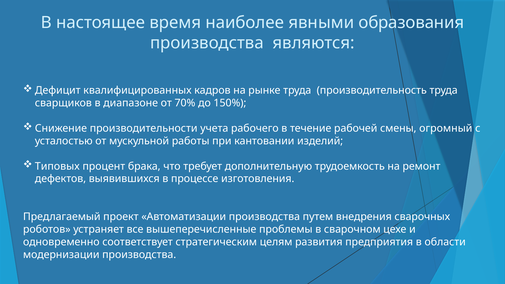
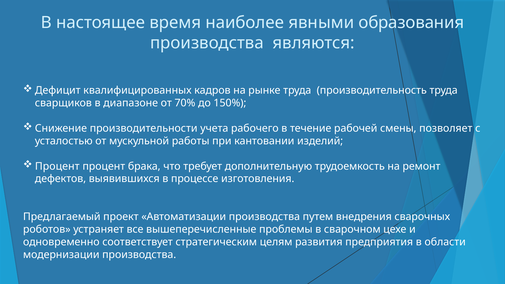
огромный: огромный -> позволяет (446, 128)
Типовых: Типовых -> Процент (57, 166)
